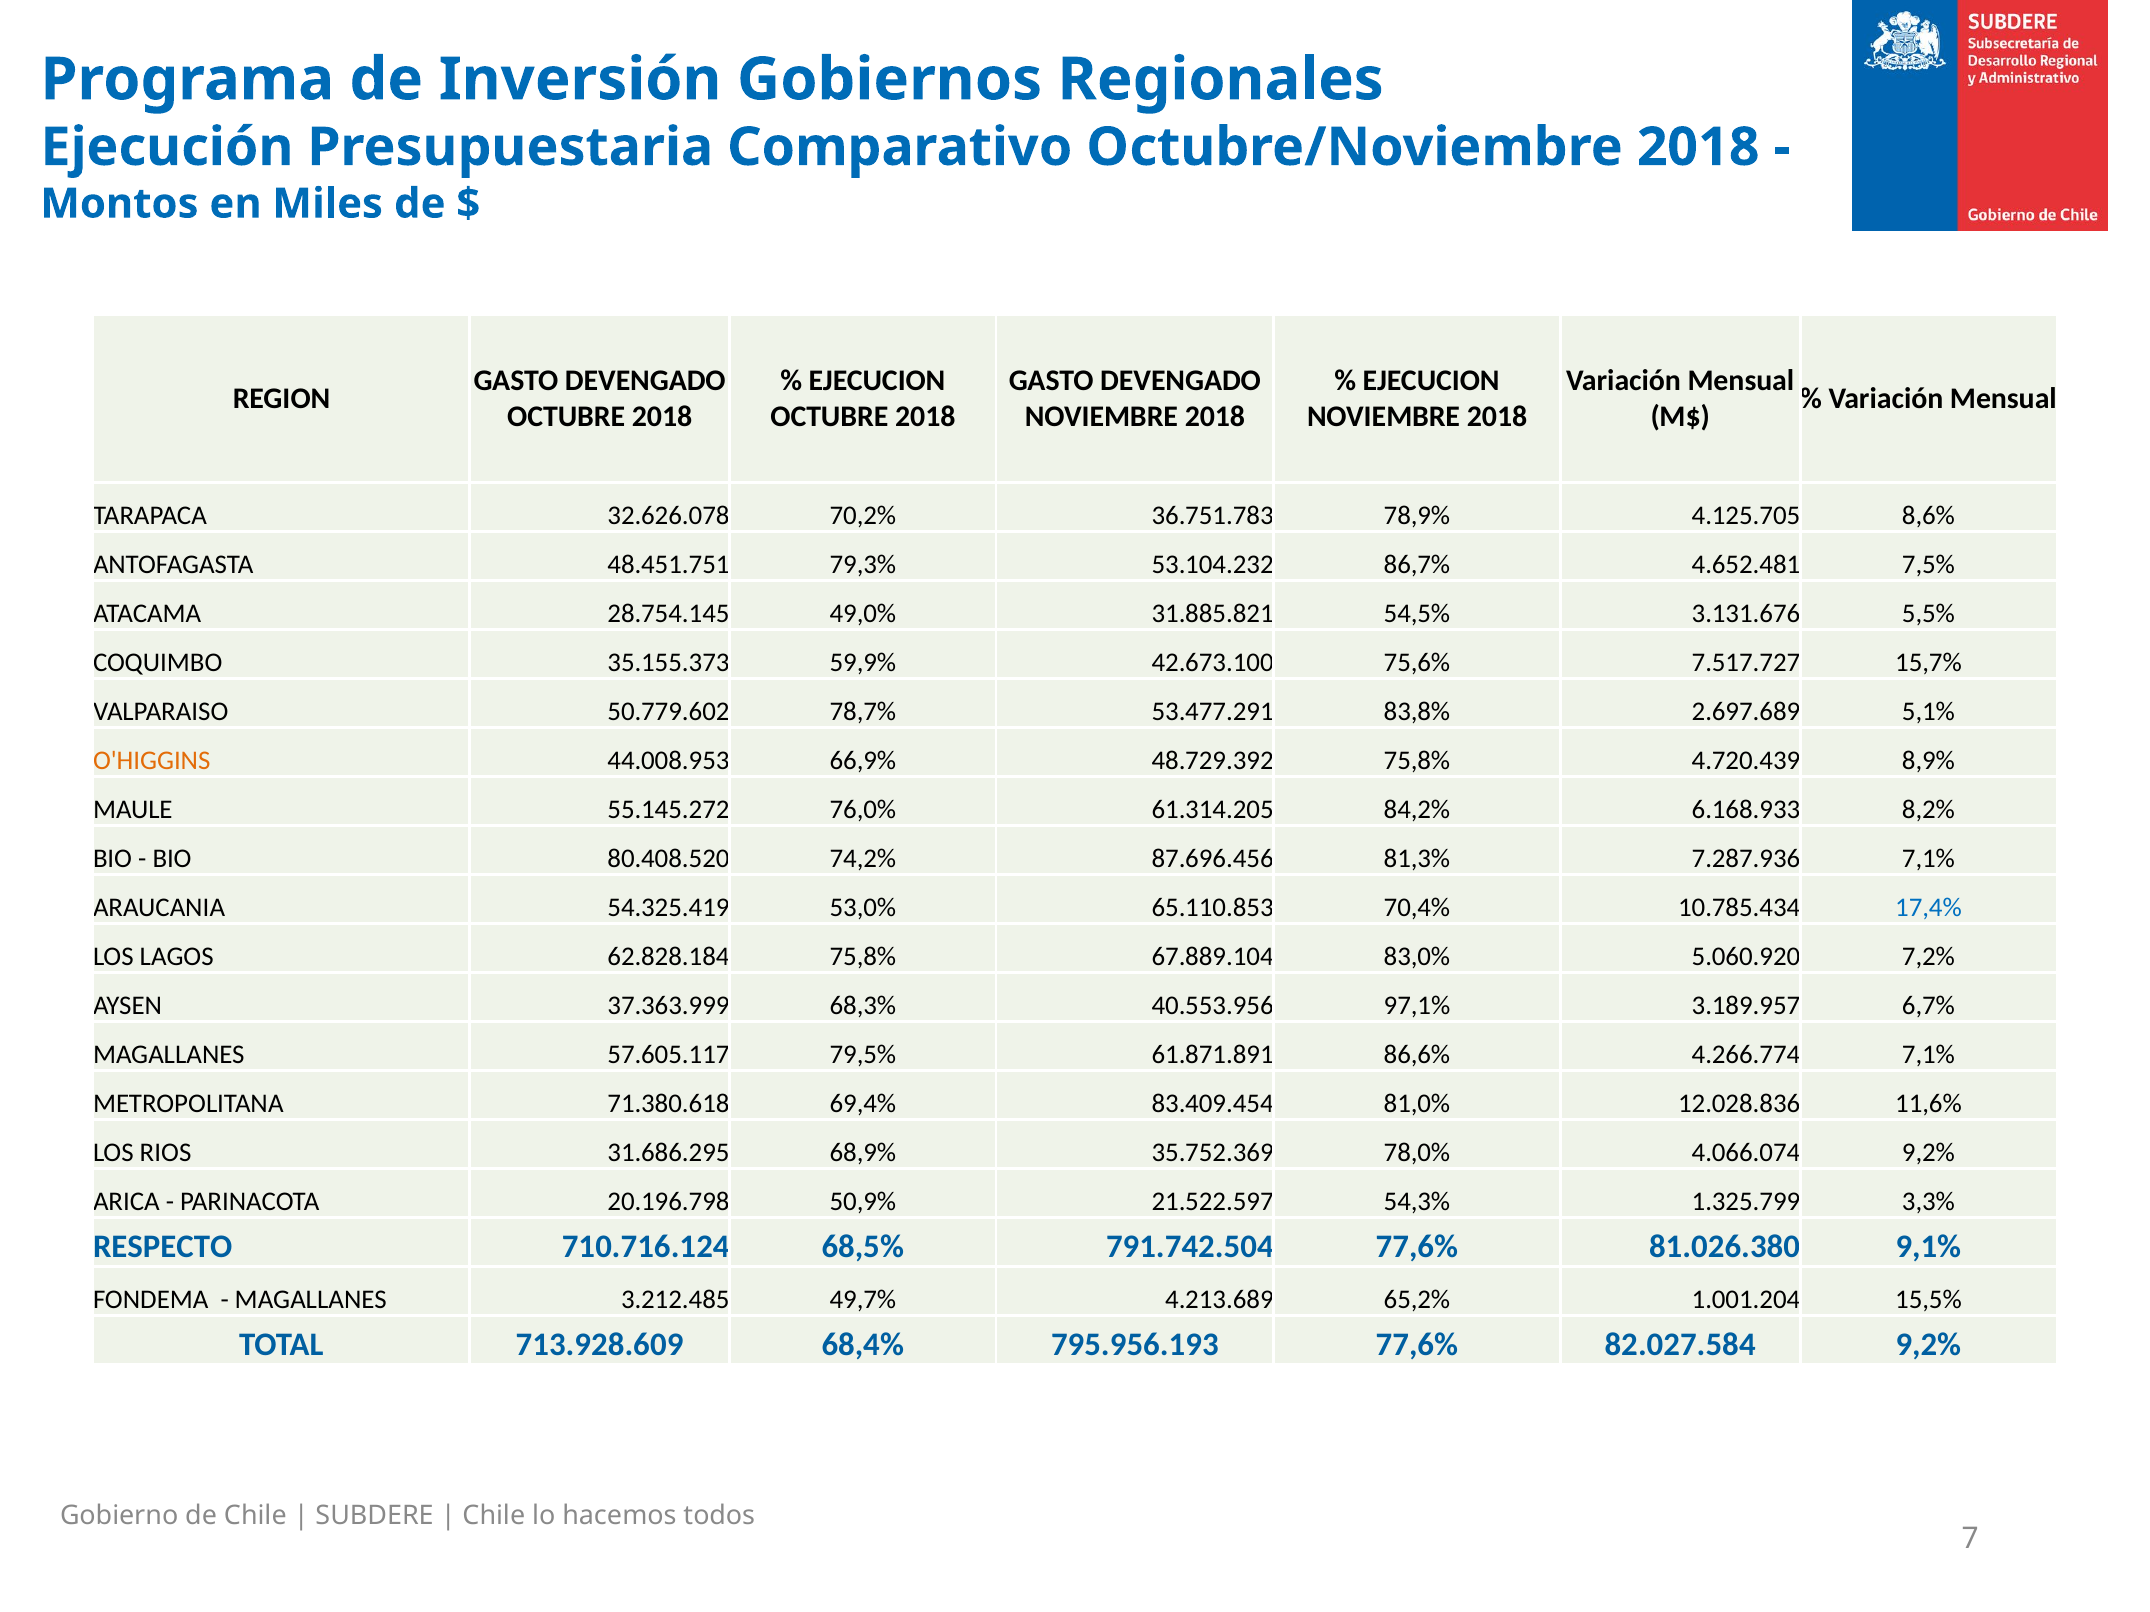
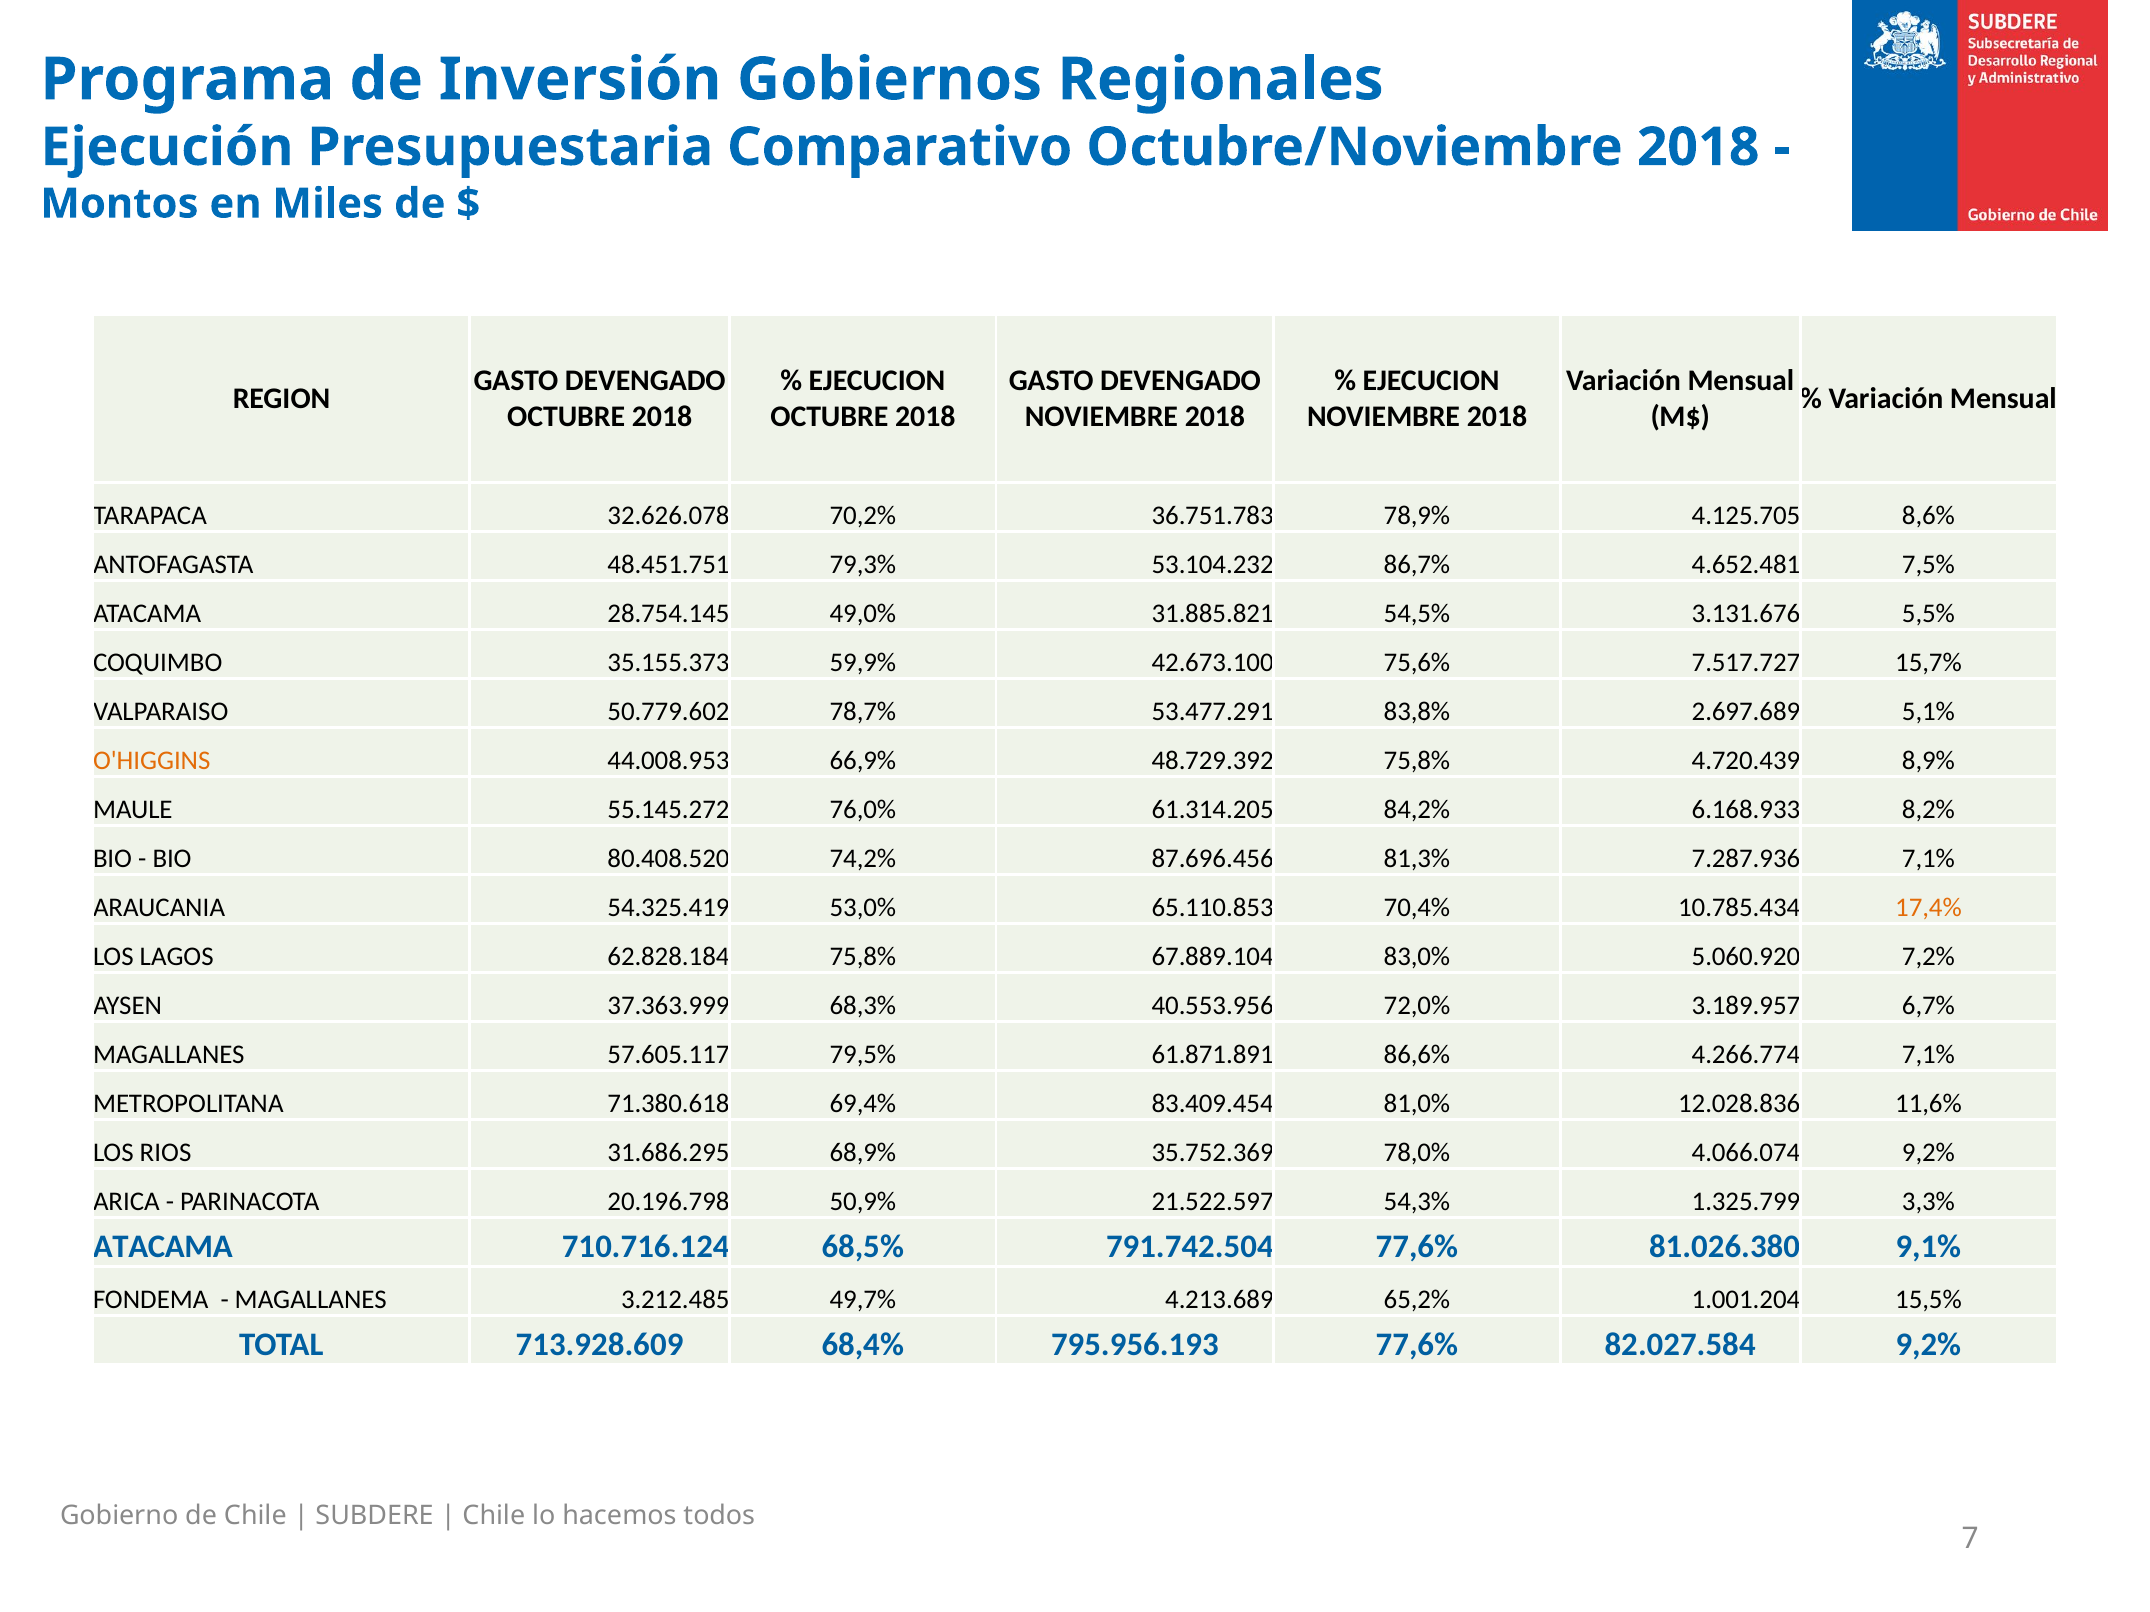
17,4% colour: blue -> orange (1928, 907)
97,1%: 97,1% -> 72,0% (1417, 1006)
RESPECTO: RESPECTO -> ATACAMA (163, 1247)
